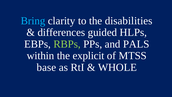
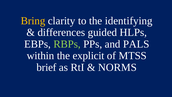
Bring colour: light blue -> yellow (33, 21)
disabilities: disabilities -> identifying (129, 21)
base: base -> brief (46, 67)
WHOLE: WHOLE -> NORMS (117, 67)
